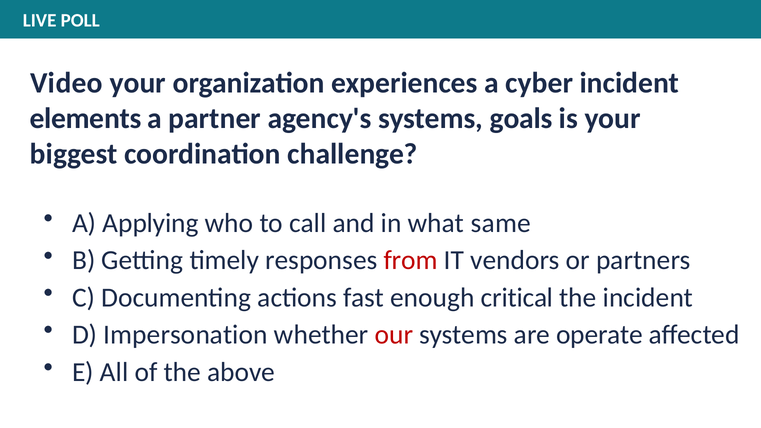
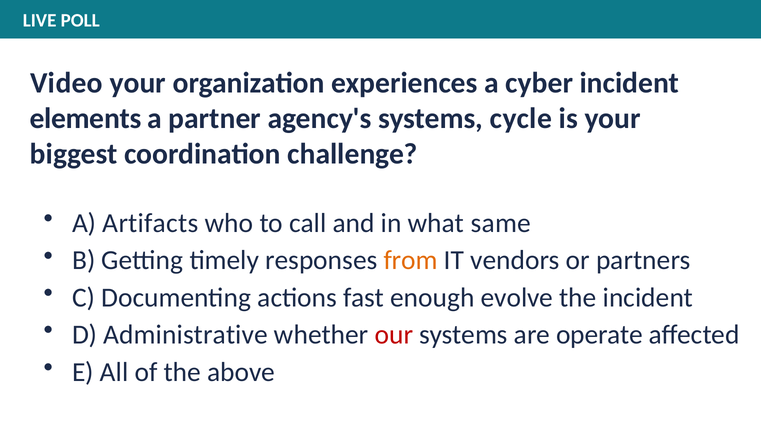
goals: goals -> cycle (521, 119)
Applying: Applying -> Artifacts (150, 223)
from colour: red -> orange (411, 260)
critical: critical -> evolve (517, 298)
Impersonation: Impersonation -> Administrative (186, 335)
